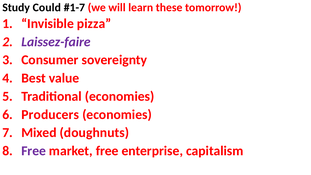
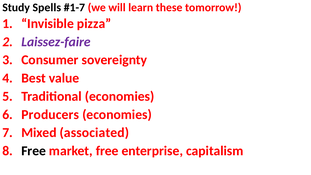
Could: Could -> Spells (47, 8)
doughnuts: doughnuts -> associated (94, 133)
Free colour: purple -> black (34, 151)
